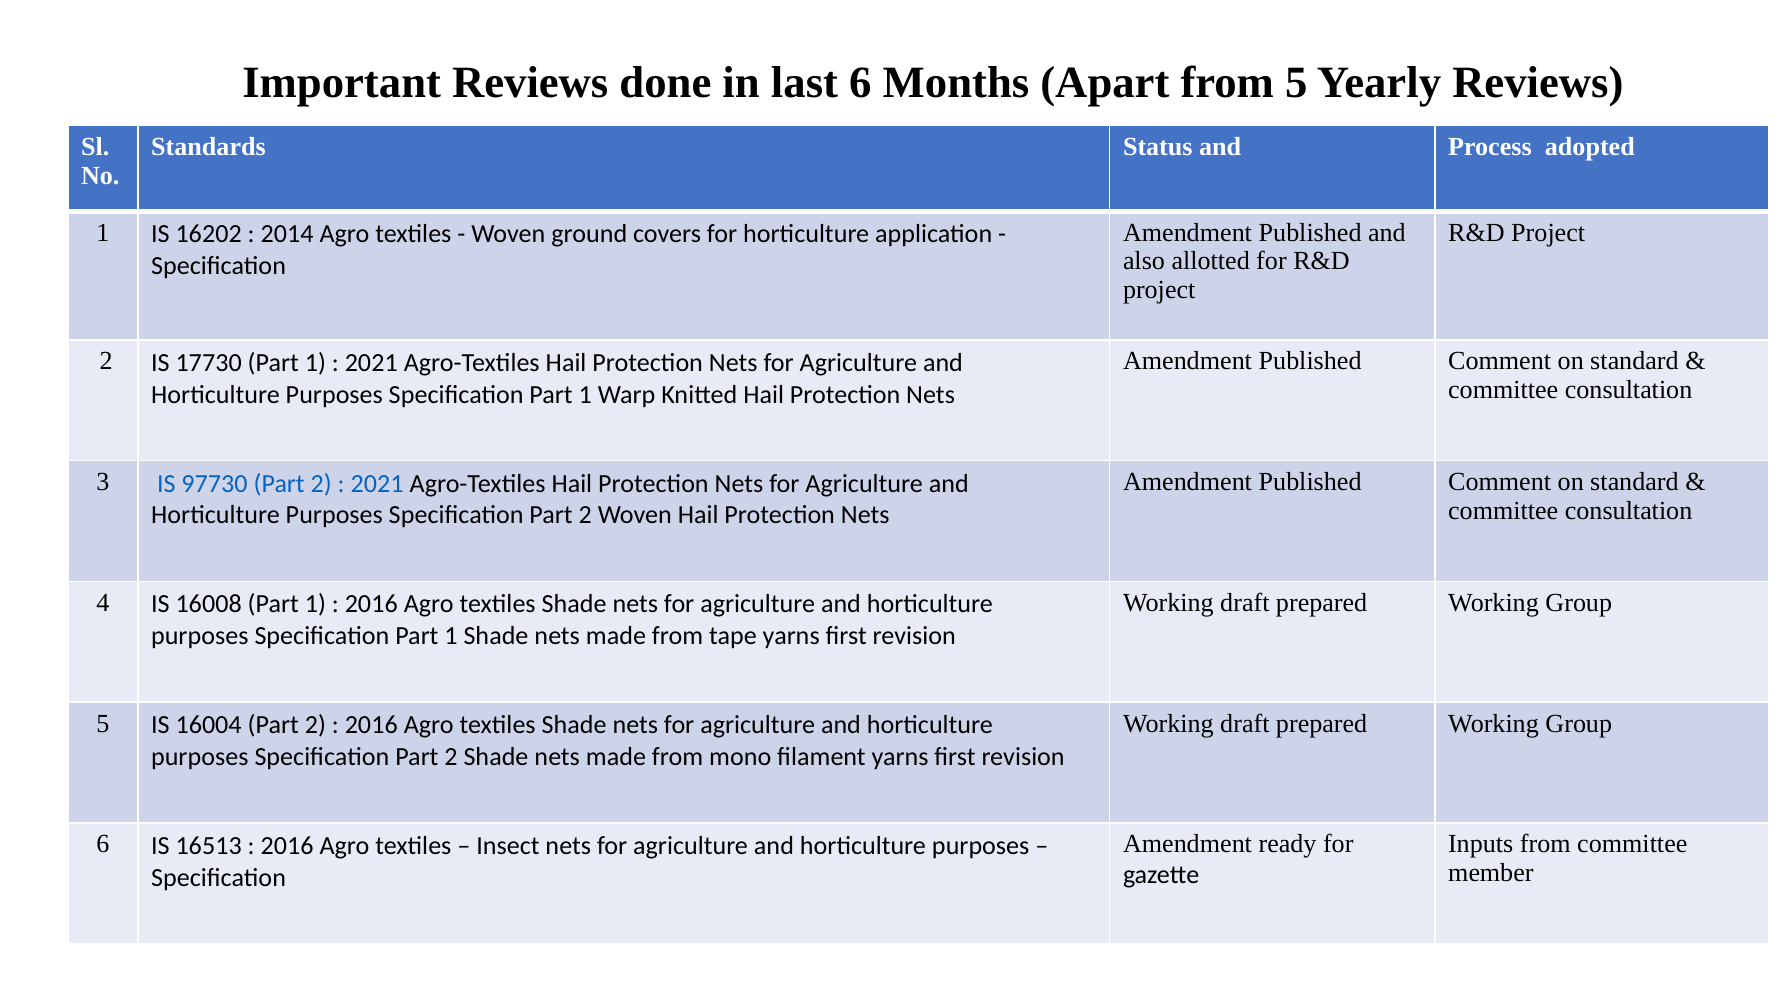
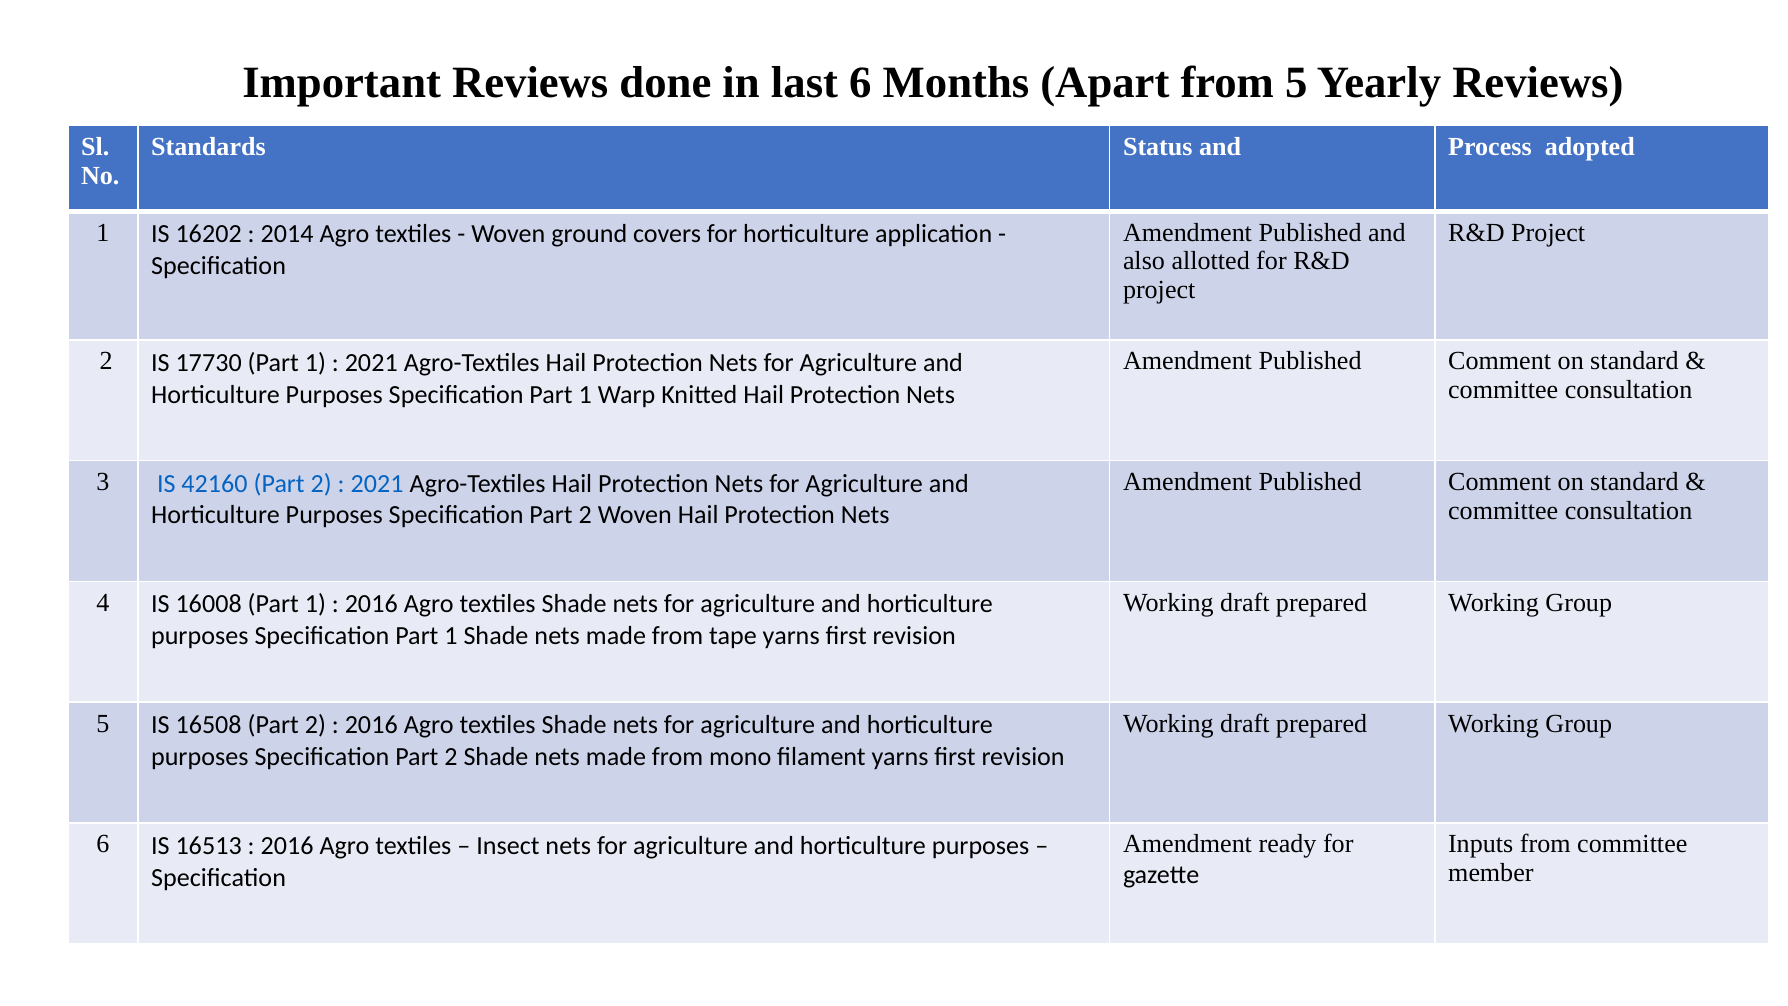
97730: 97730 -> 42160 (214, 483)
16004: 16004 -> 16508 (209, 725)
